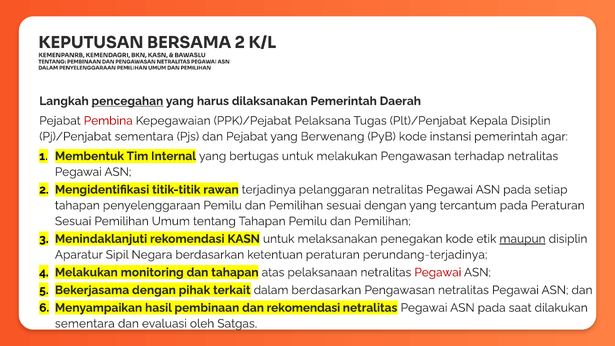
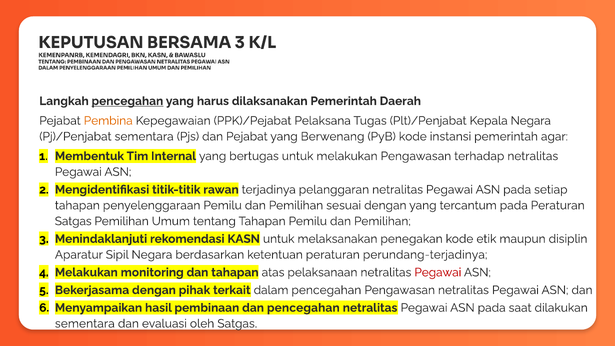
BERSAMA 2: 2 -> 3 (240, 43)
Pembina colour: red -> orange (108, 121)
Kepala Disiplin: Disiplin -> Negara (531, 121)
Sesuai: Sesuai -> Satgas (73, 221)
maupun underline: present -> none (523, 239)
dalam berdasarkan: berdasarkan -> pencegahan (326, 290)
dan rekomendasi: rekomendasi -> pencegahan (303, 308)
